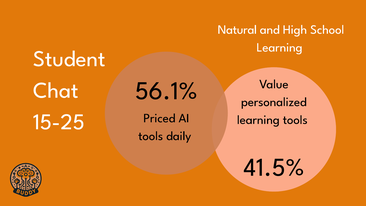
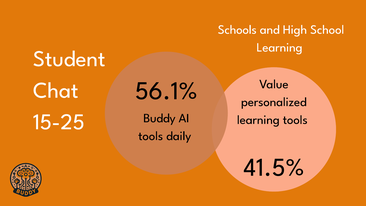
Natural: Natural -> Schools (237, 30)
Priced: Priced -> Buddy (159, 118)
